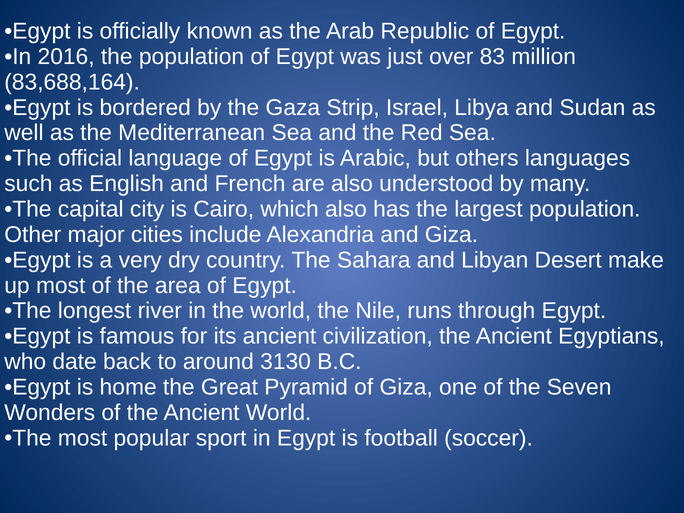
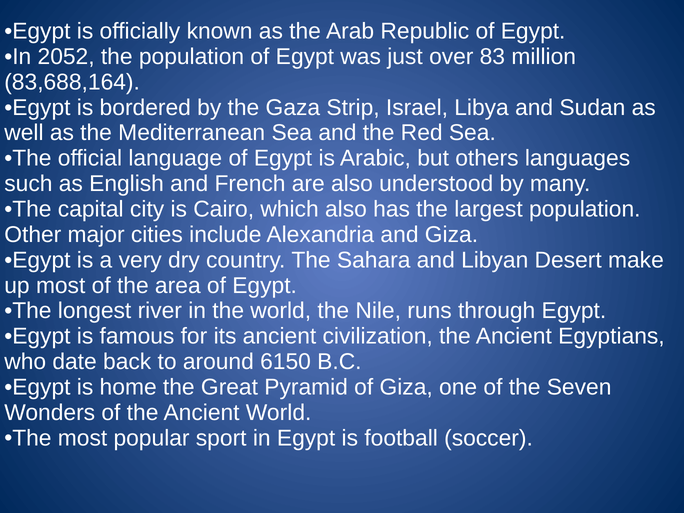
2016: 2016 -> 2052 (66, 57)
3130: 3130 -> 6150 (286, 362)
